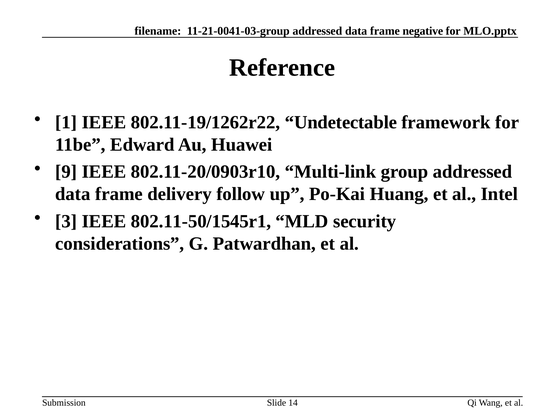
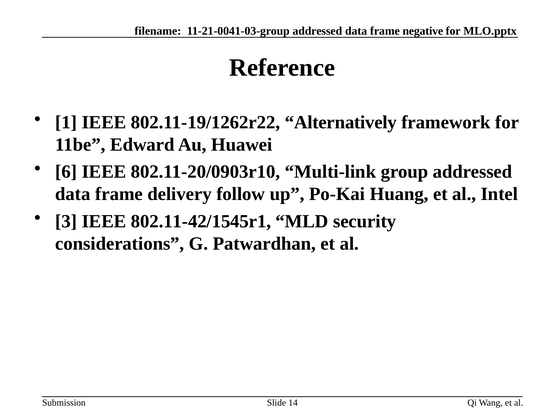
Undetectable: Undetectable -> Alternatively (341, 122)
9: 9 -> 6 (66, 172)
802.11-50/1545r1: 802.11-50/1545r1 -> 802.11-42/1545r1 (201, 221)
